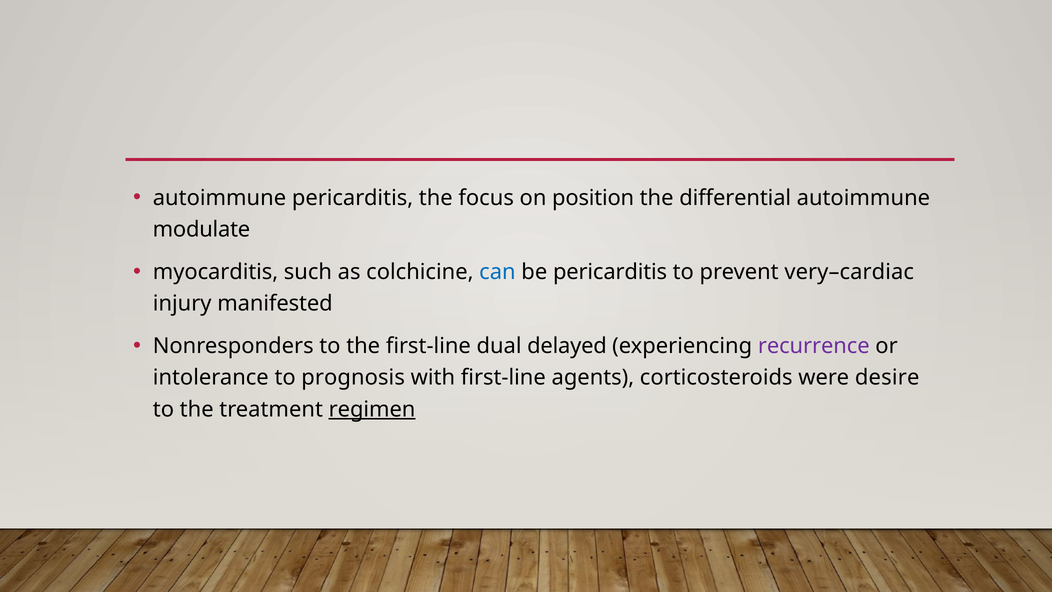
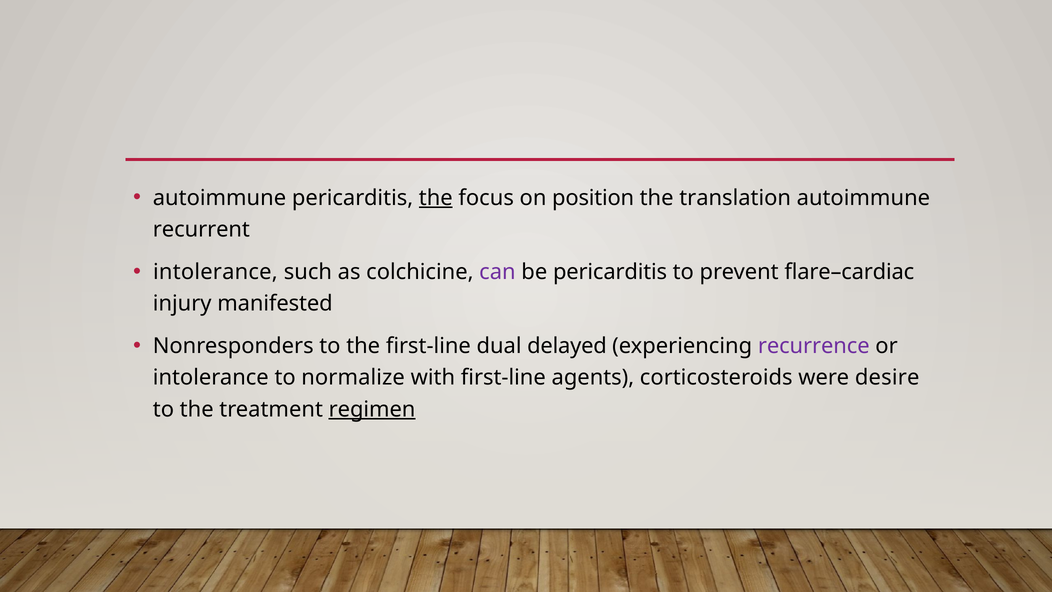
the underline: none -> present (436, 198)
differential: differential -> translation (735, 198)
modulate: modulate -> recurrent (201, 229)
myocarditis: myocarditis -> intolerance (215, 272)
can colour: blue -> purple (497, 272)
very–cardiac: very–cardiac -> flare–cardiac (849, 272)
prognosis: prognosis -> normalize (353, 378)
